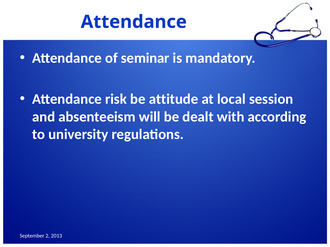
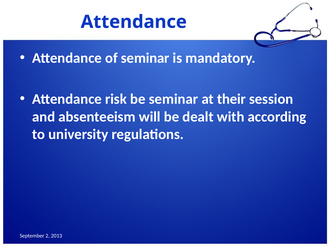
be attitude: attitude -> seminar (173, 99)
local: local -> their (231, 99)
